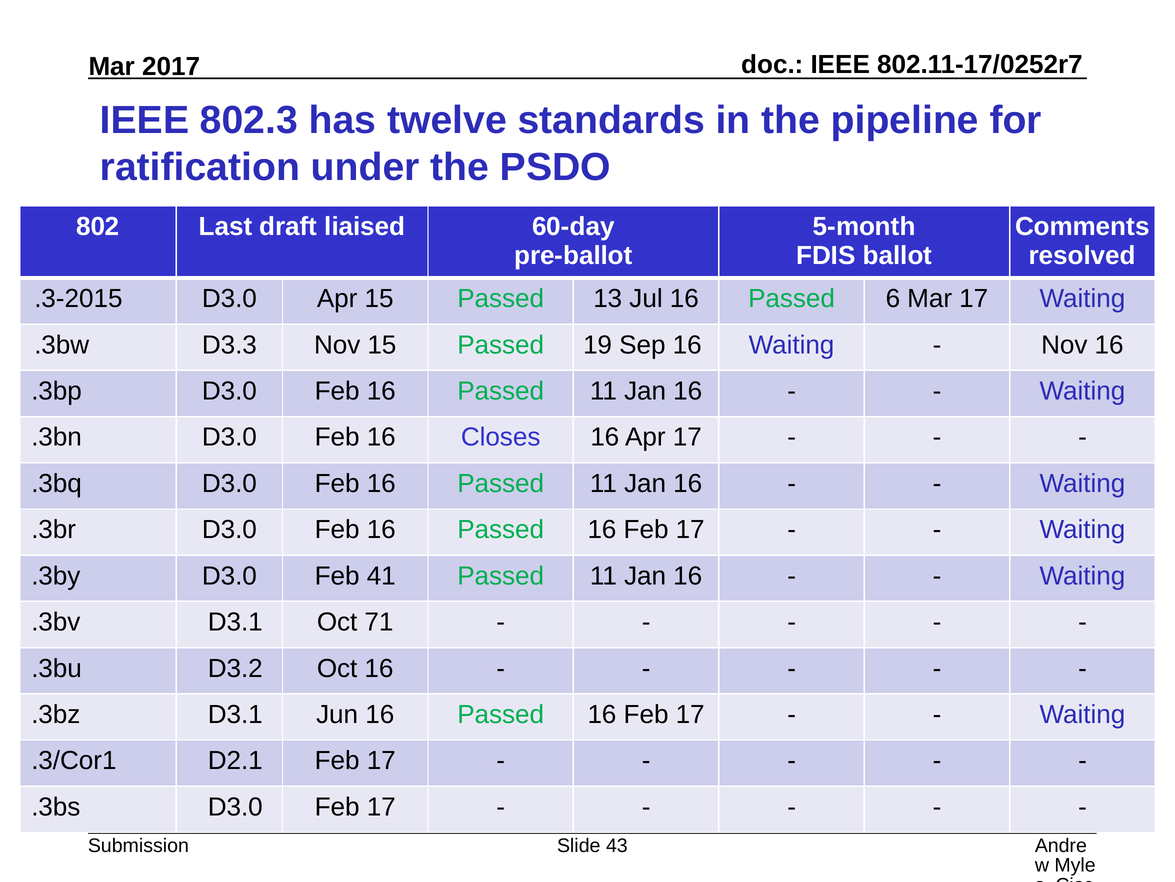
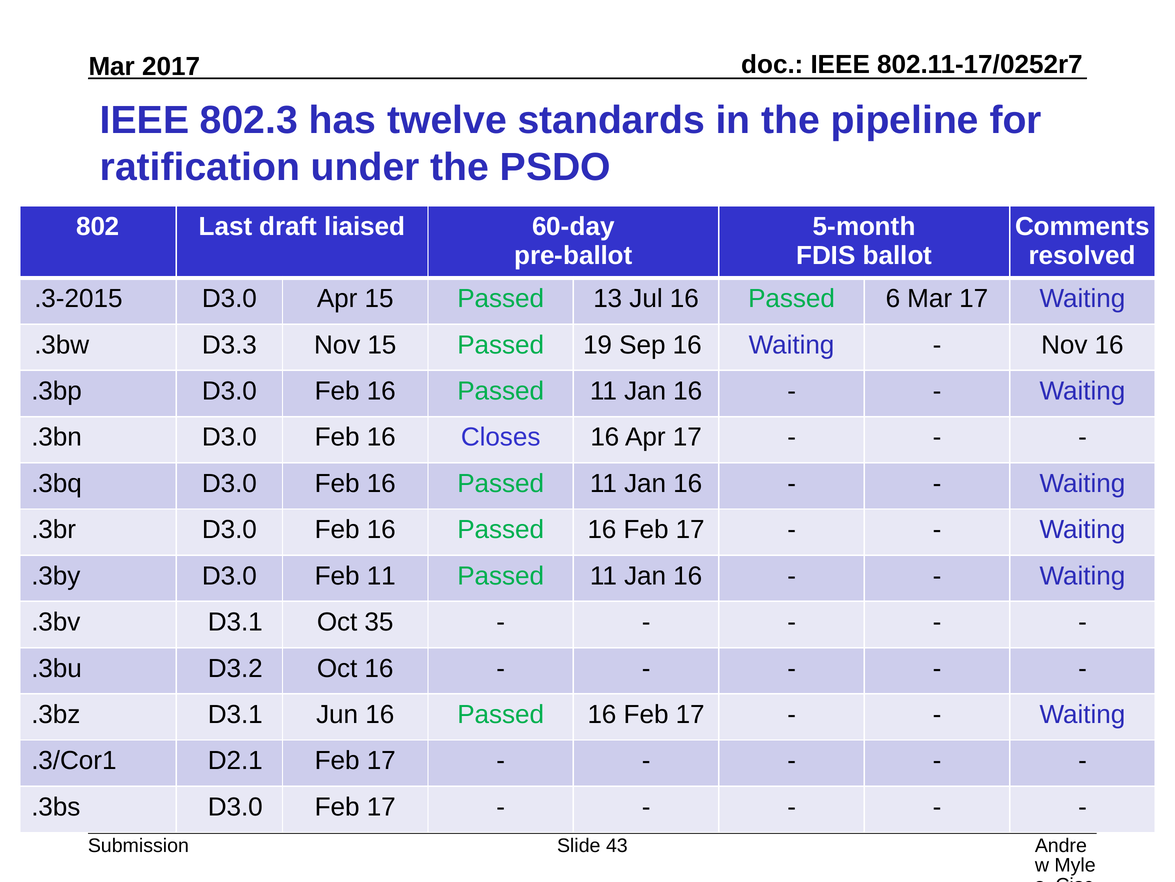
Feb 41: 41 -> 11 (381, 576)
71: 71 -> 35 (379, 622)
